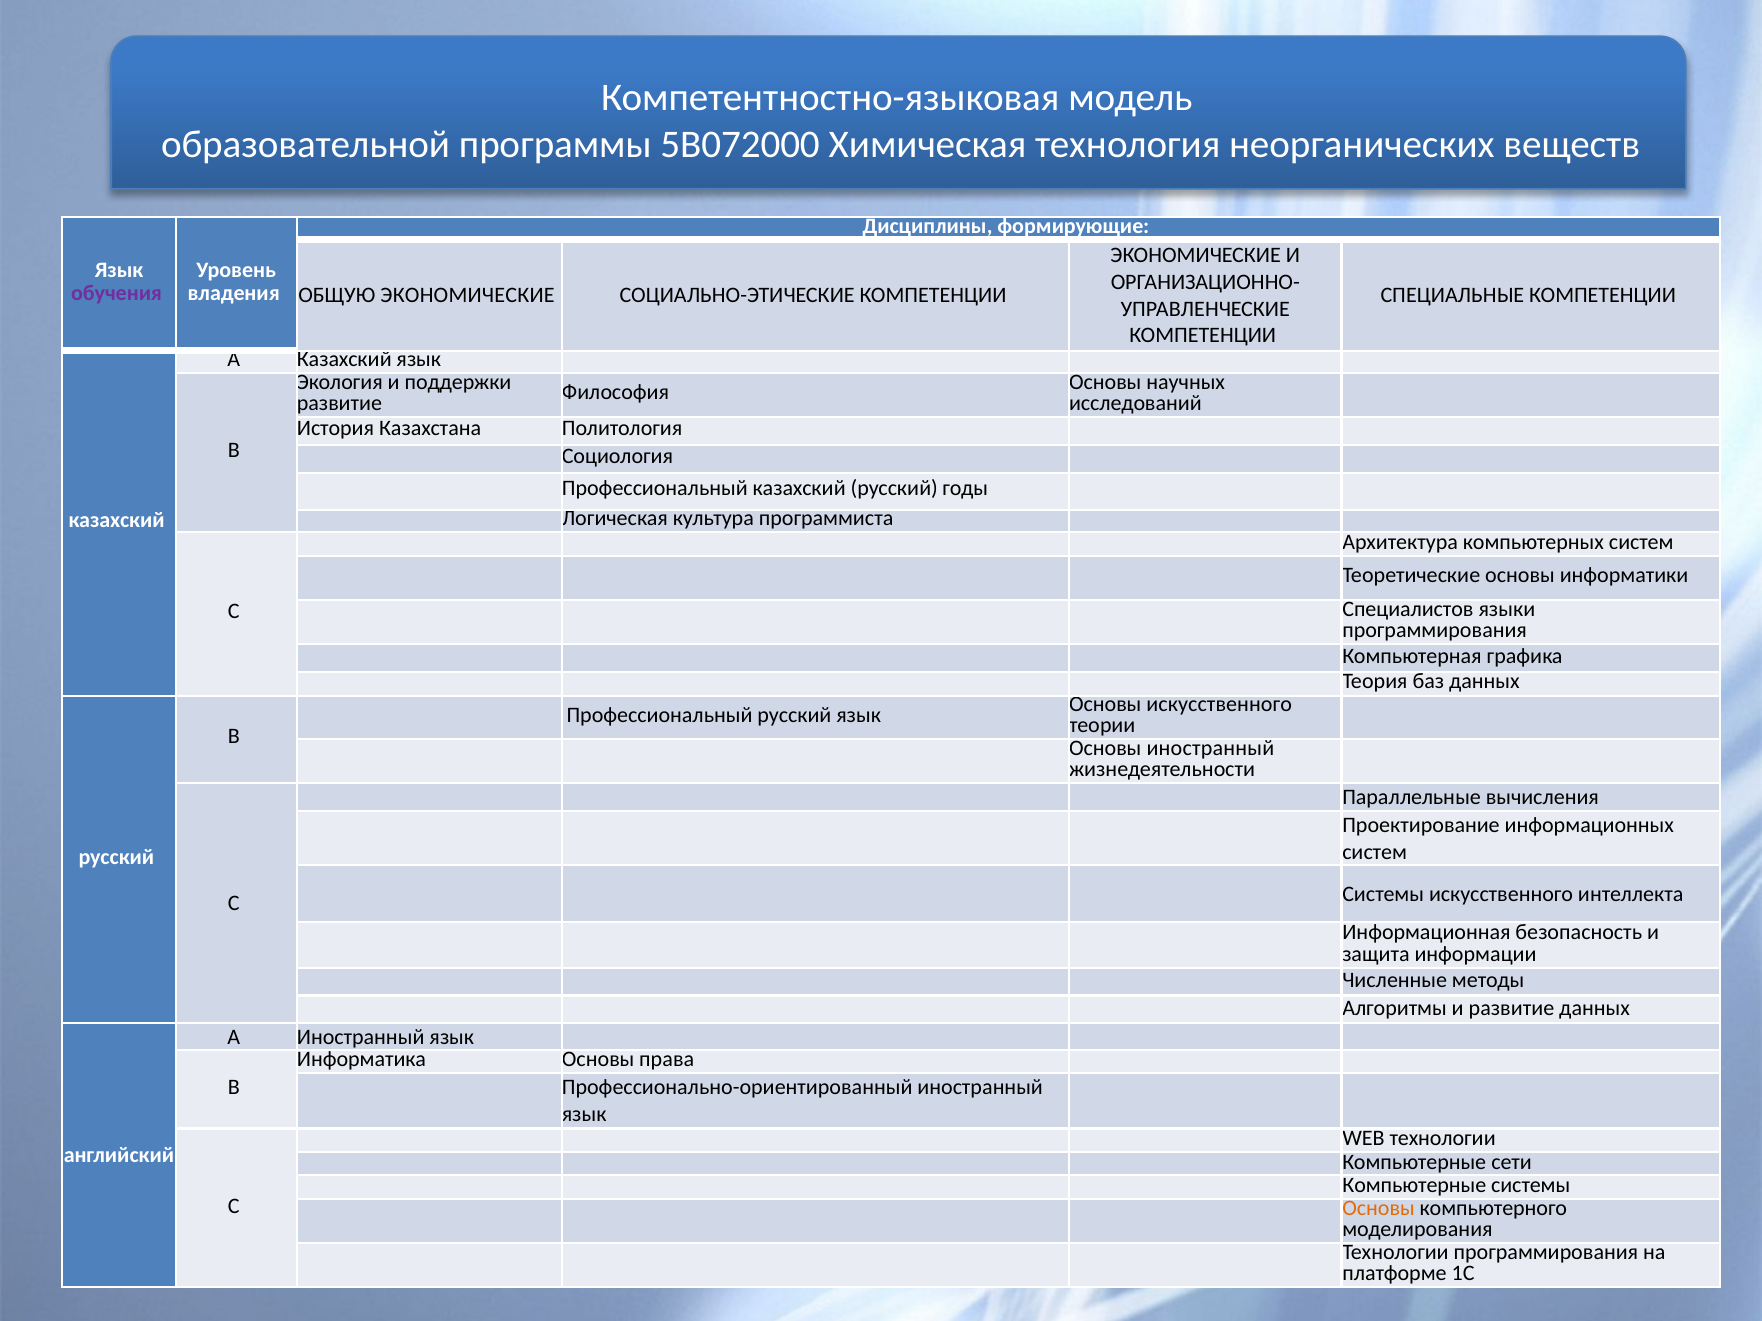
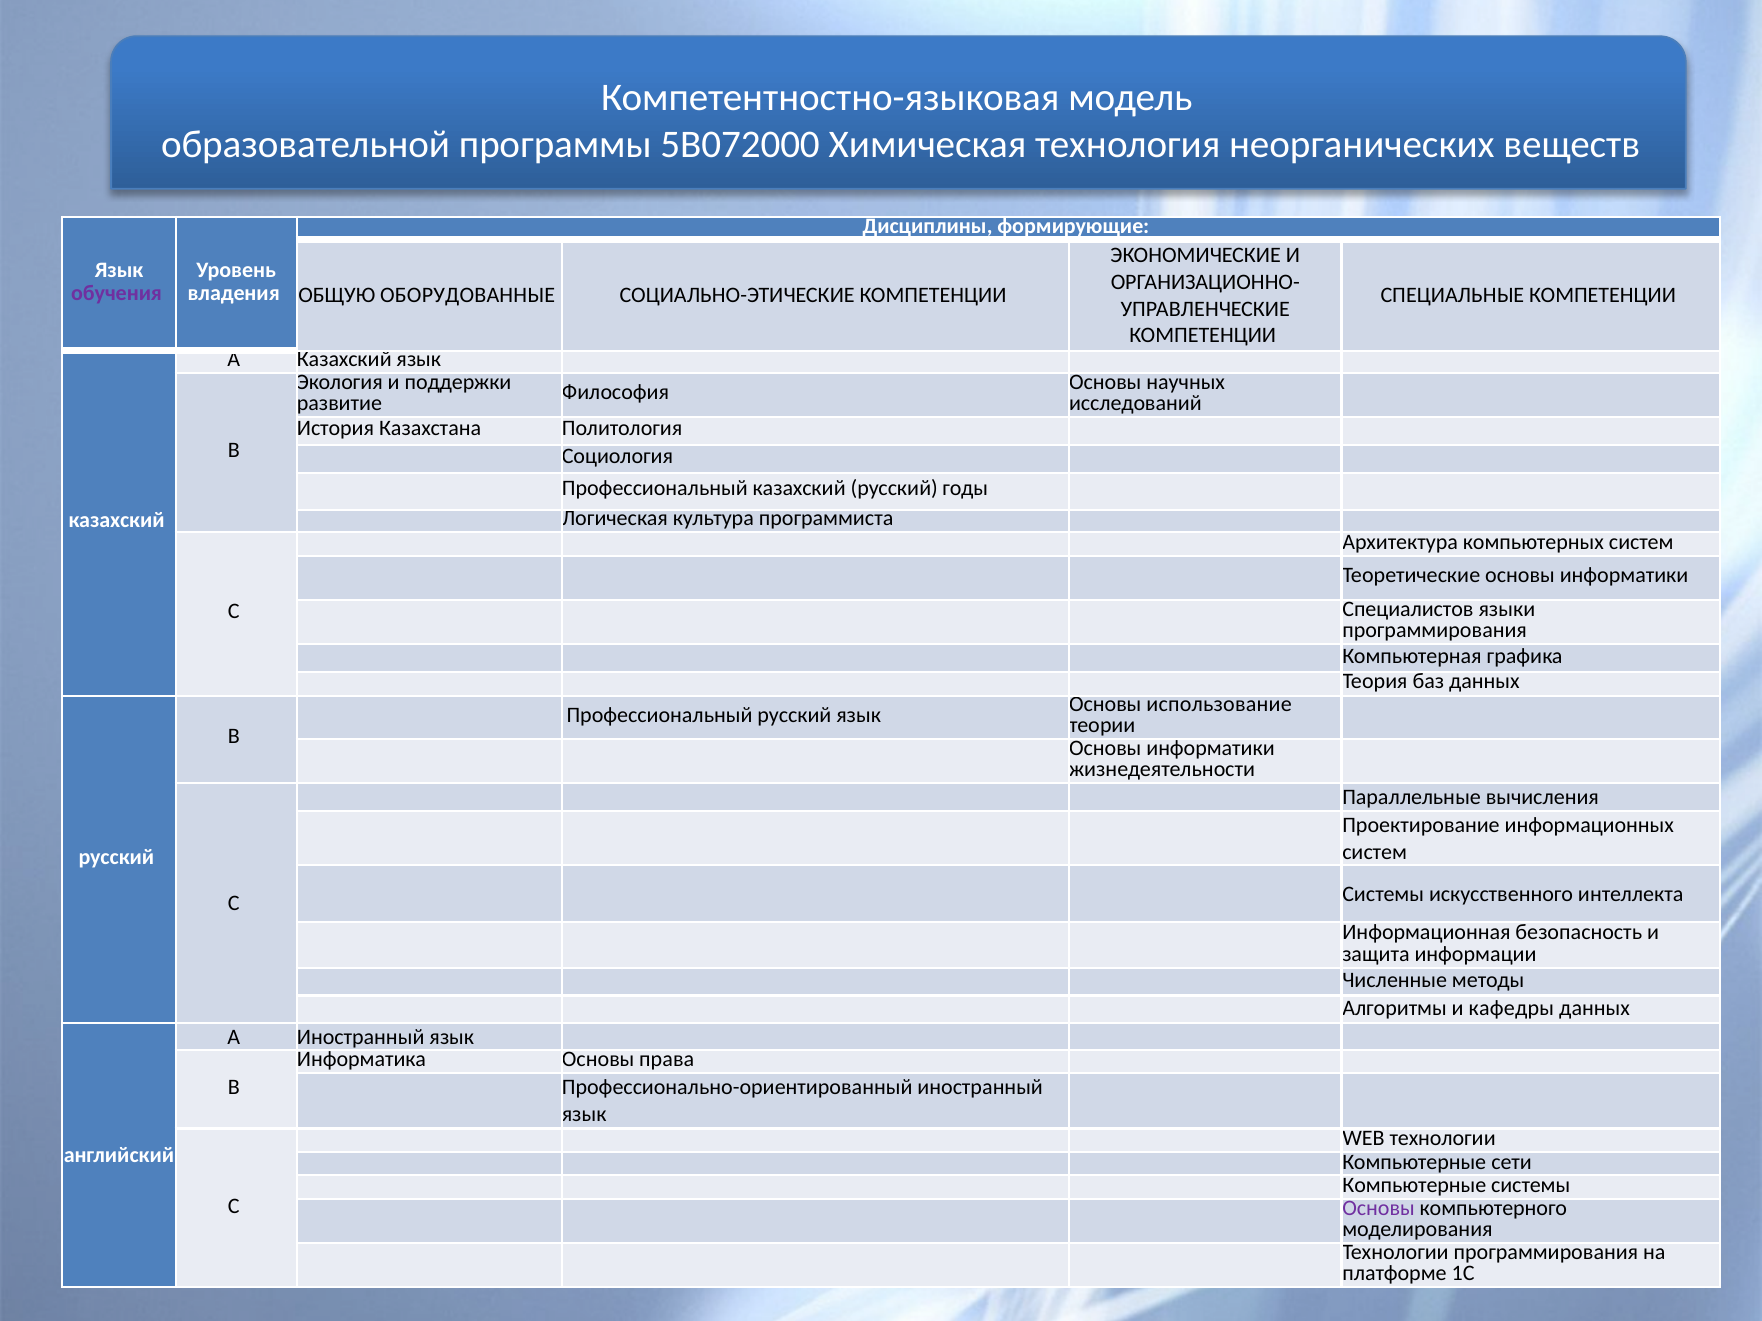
ОБЩУЮ ЭКОНОМИЧЕСКИЕ: ЭКОНОМИЧЕСКИЕ -> ОБОРУДОВАННЫЕ (468, 295)
Основы искусственного: искусственного -> использование (1219, 705)
иностранный: иностранный -> информатики (1211, 748)
и развитие: развитие -> кафедры (1511, 1008)
Основы colour: orange -> purple (1379, 1209)
